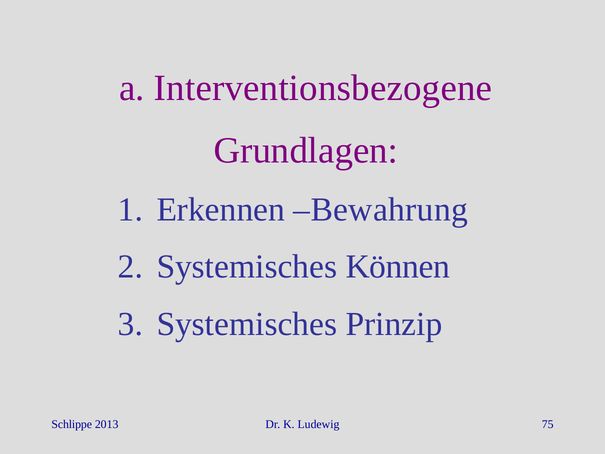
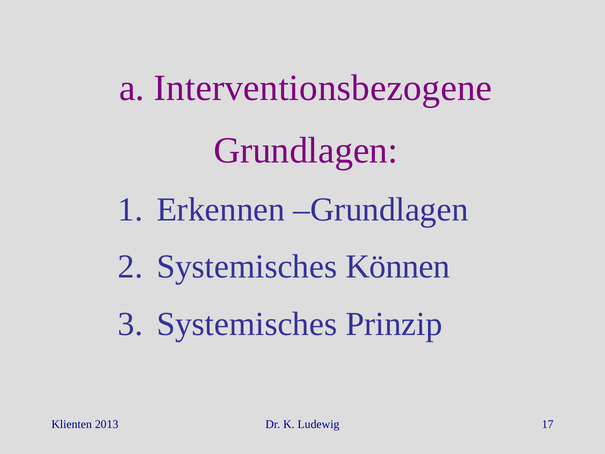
Erkennen Bewahrung: Bewahrung -> Grundlagen (381, 210)
Schlippe: Schlippe -> Klienten (72, 424)
75: 75 -> 17 (548, 424)
